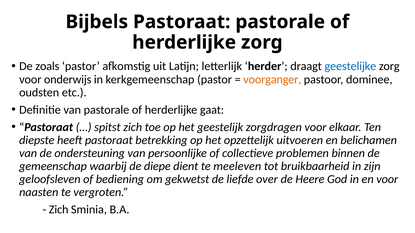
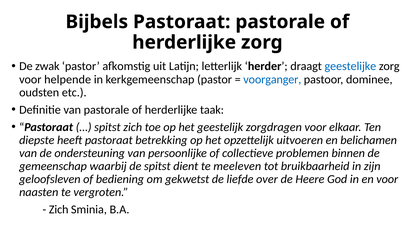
zoals: zoals -> zwak (47, 66)
onderwijs: onderwijs -> helpende (68, 80)
voorganger colour: orange -> blue (272, 80)
gaat: gaat -> taak (212, 110)
de diepe: diepe -> spitst (157, 166)
